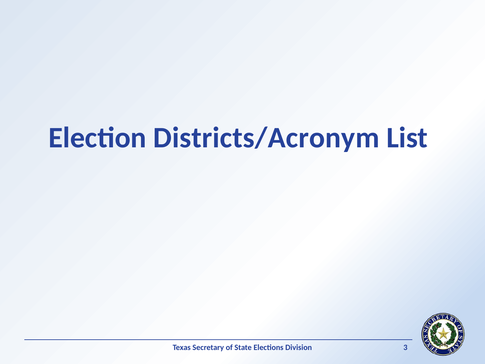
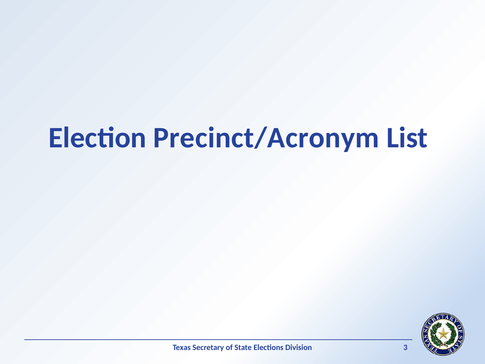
Districts/Acronym: Districts/Acronym -> Precinct/Acronym (266, 137)
